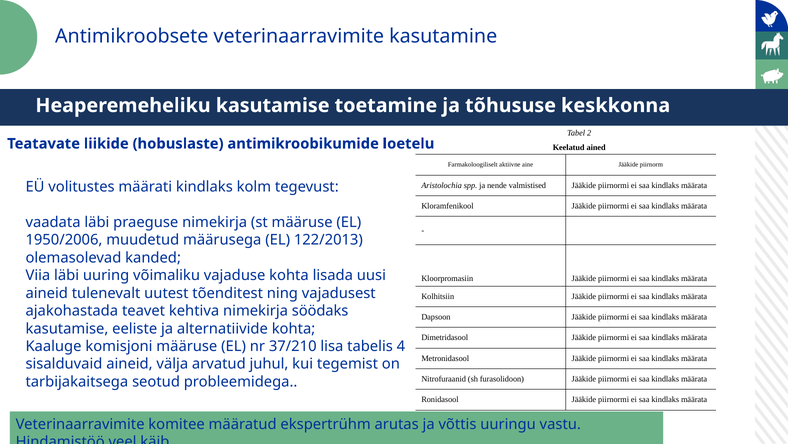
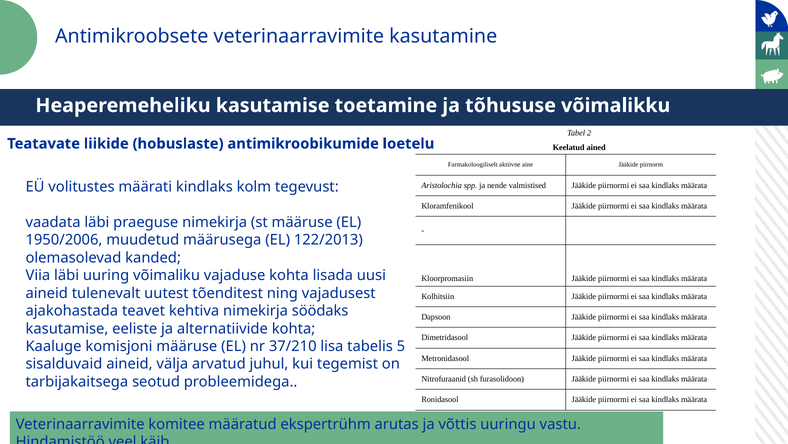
keskkonna: keskkonna -> võimalikku (616, 106)
4: 4 -> 5 (401, 346)
